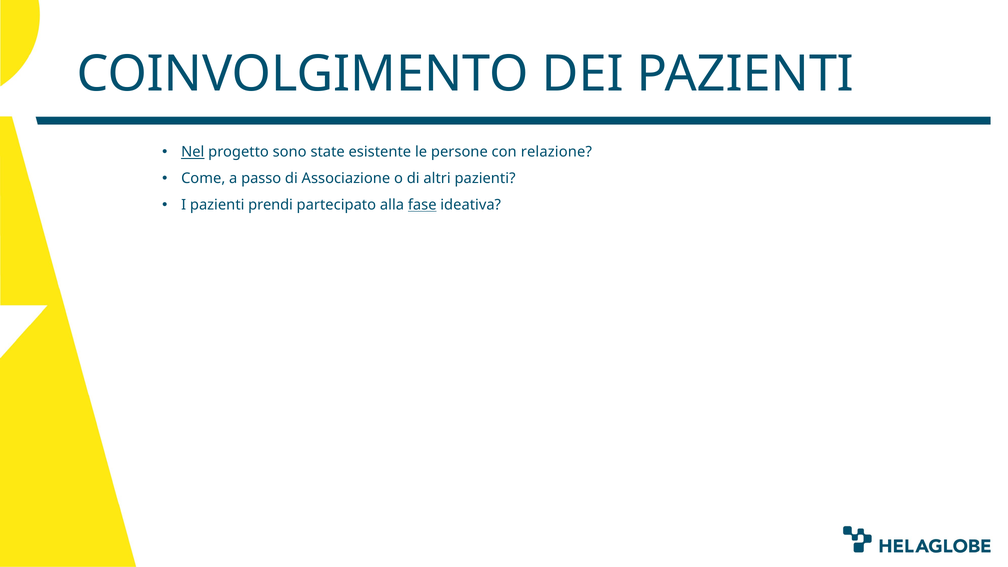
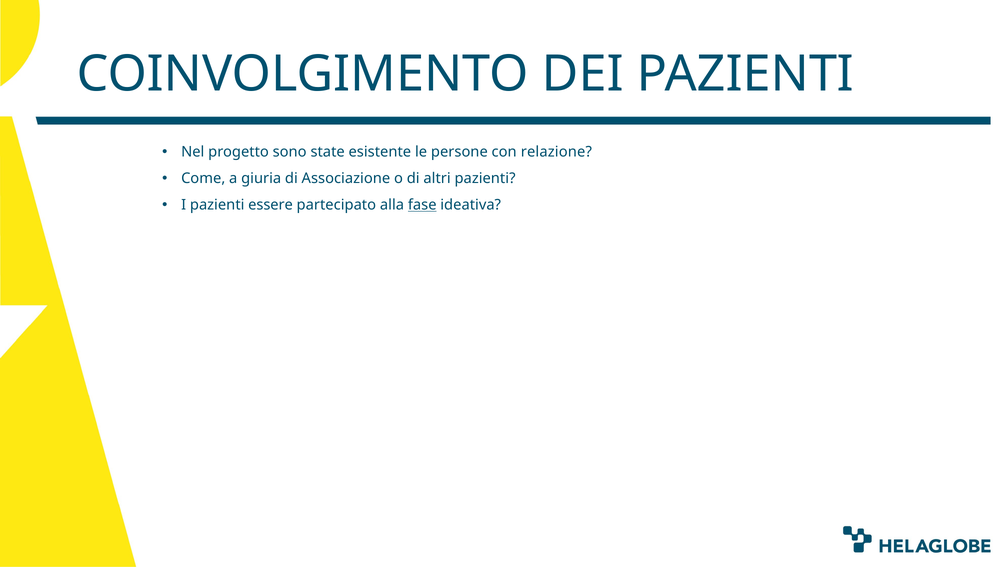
Nel underline: present -> none (193, 152)
passo: passo -> giuria (261, 178)
prendi: prendi -> essere (271, 205)
